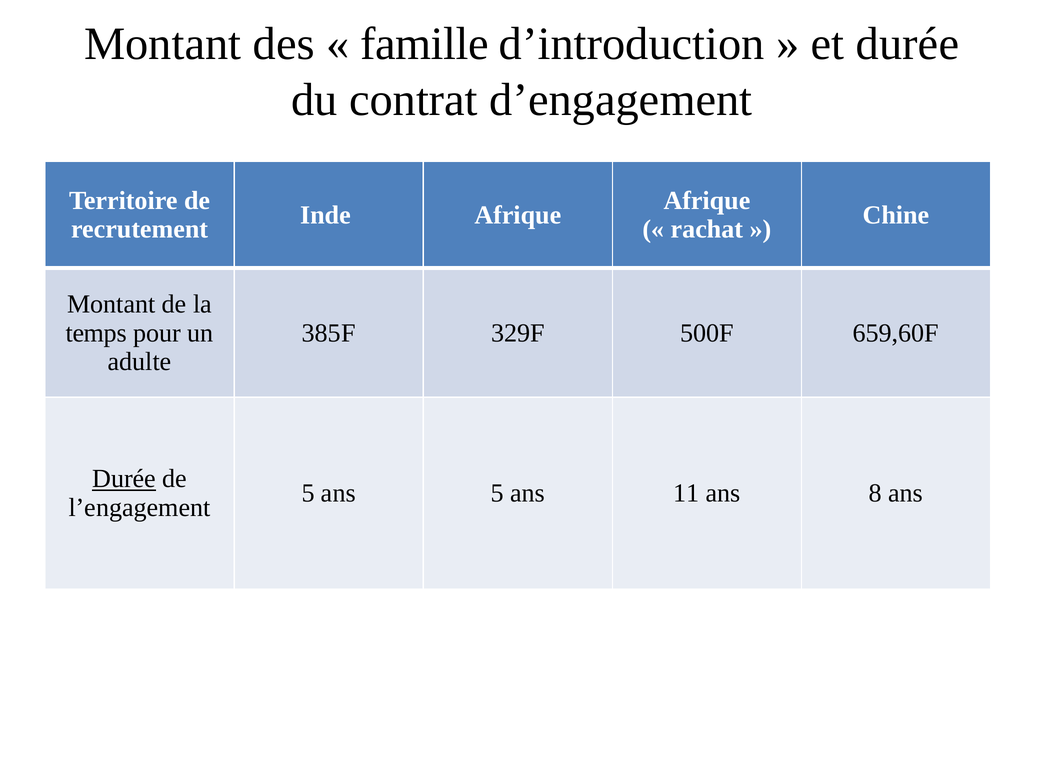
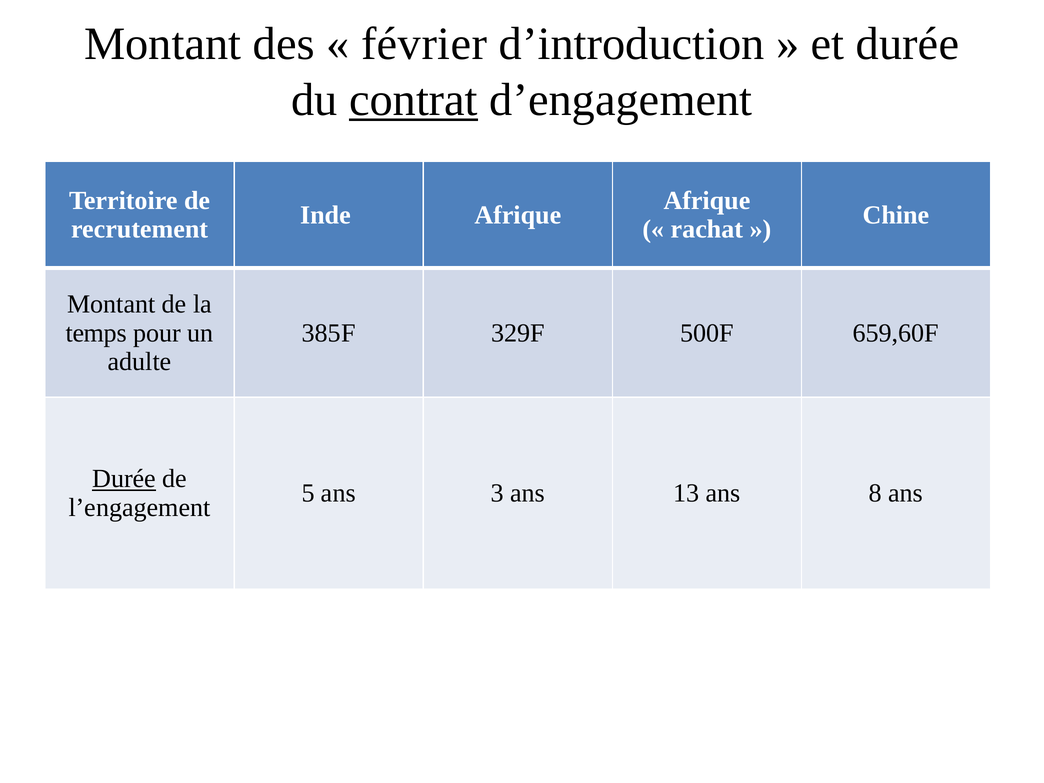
famille: famille -> février (424, 44)
contrat underline: none -> present (413, 100)
ans 5: 5 -> 3 (497, 493)
11: 11 -> 13 (686, 493)
